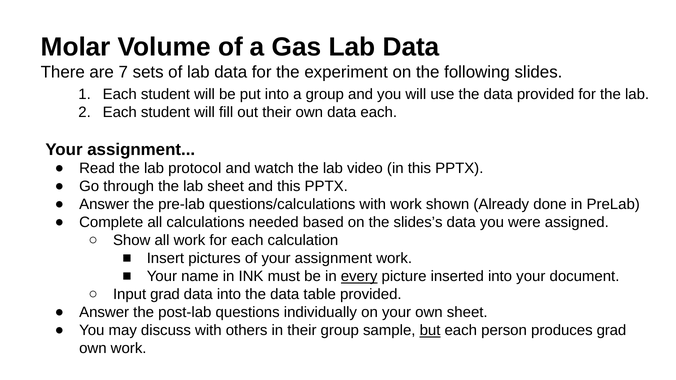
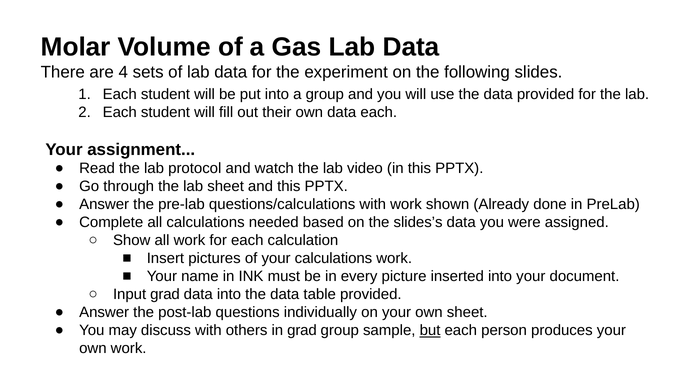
7: 7 -> 4 (123, 72)
of your assignment: assignment -> calculations (333, 259)
every underline: present -> none (359, 277)
in their: their -> grad (302, 331)
produces grad: grad -> your (611, 331)
